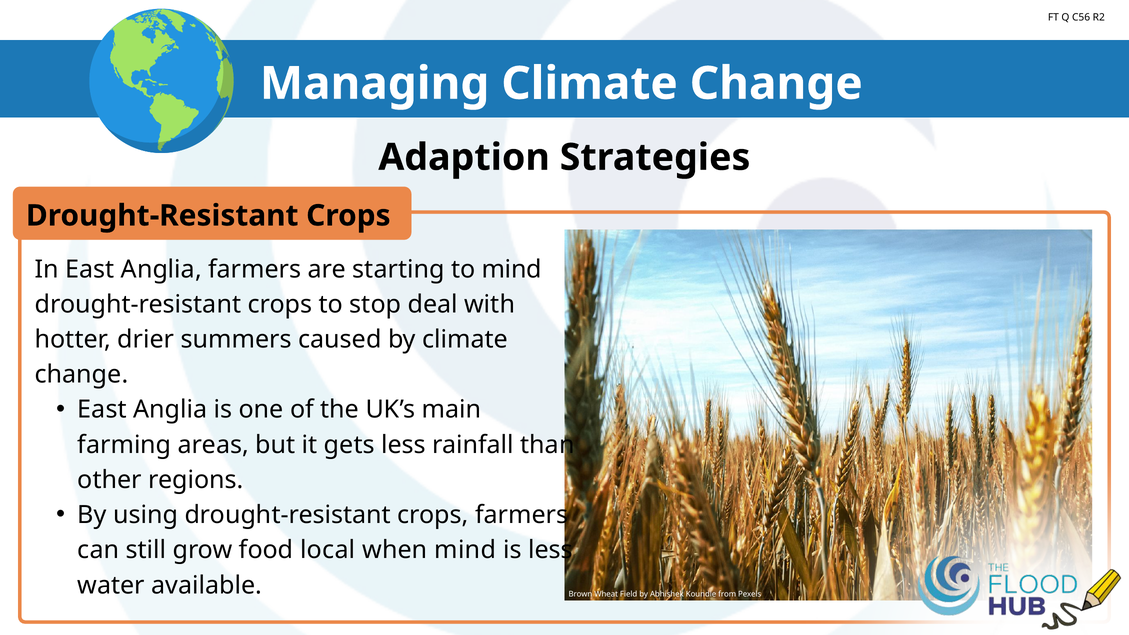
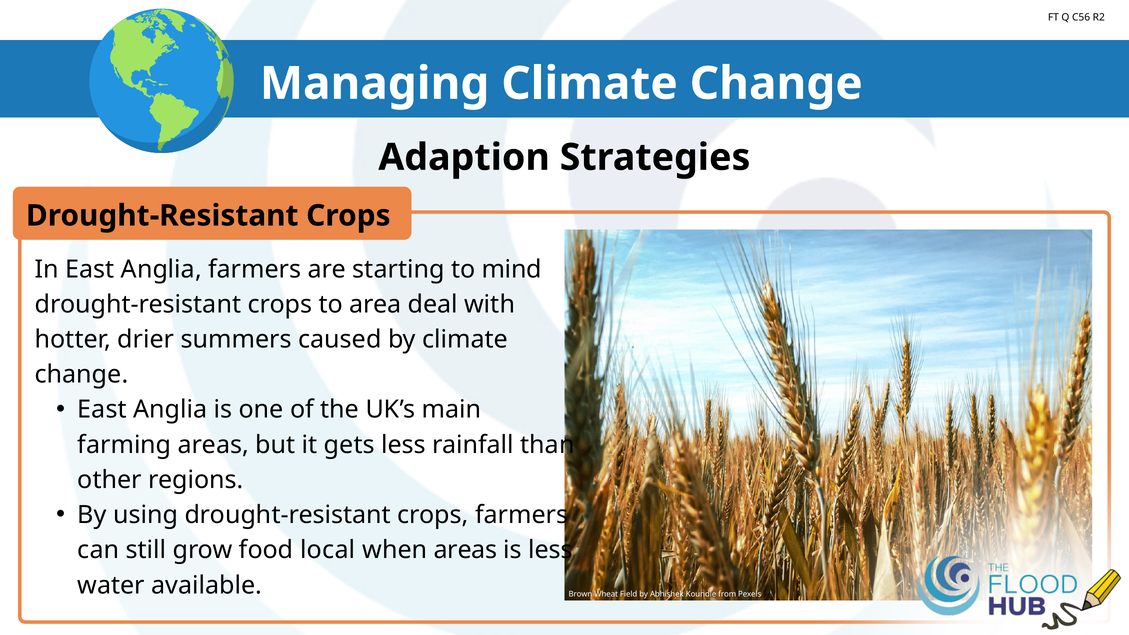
stop: stop -> area (375, 304)
when mind: mind -> areas (465, 550)
